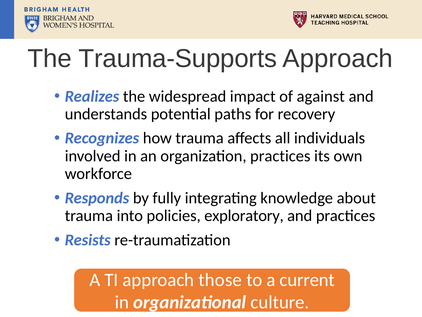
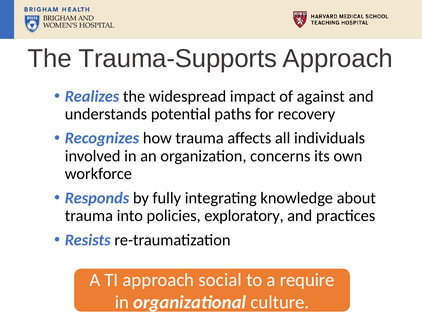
organization practices: practices -> concerns (280, 156)
those: those -> social (220, 279)
current: current -> require (307, 279)
